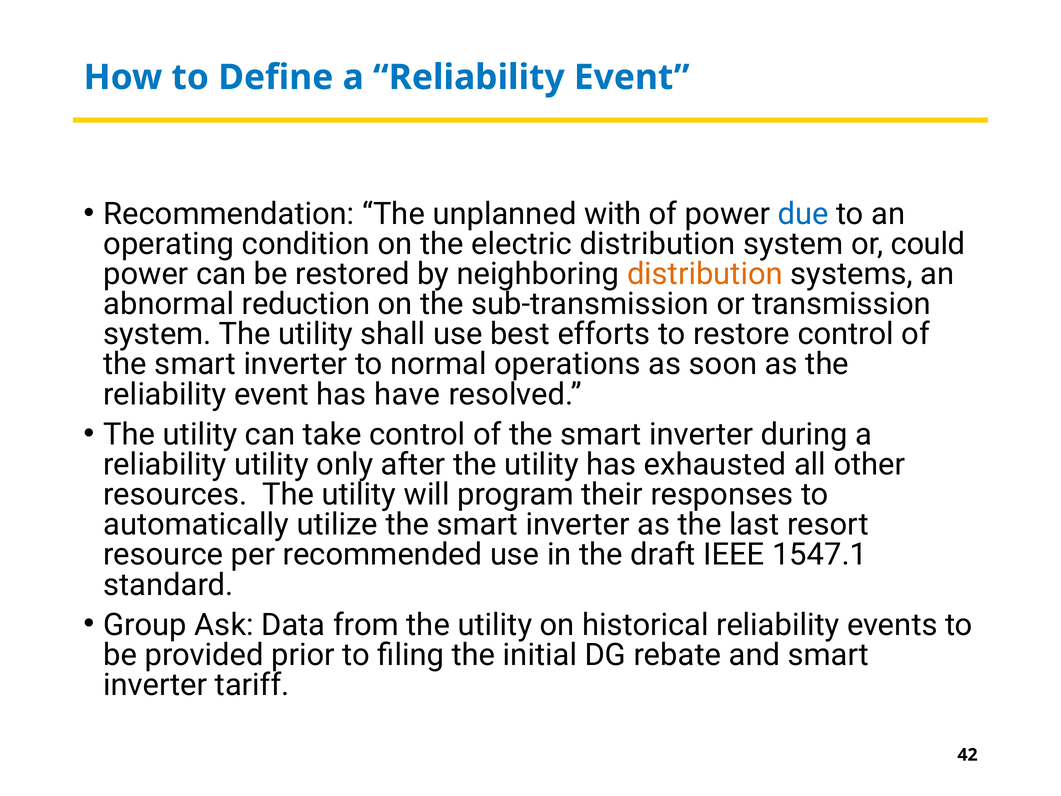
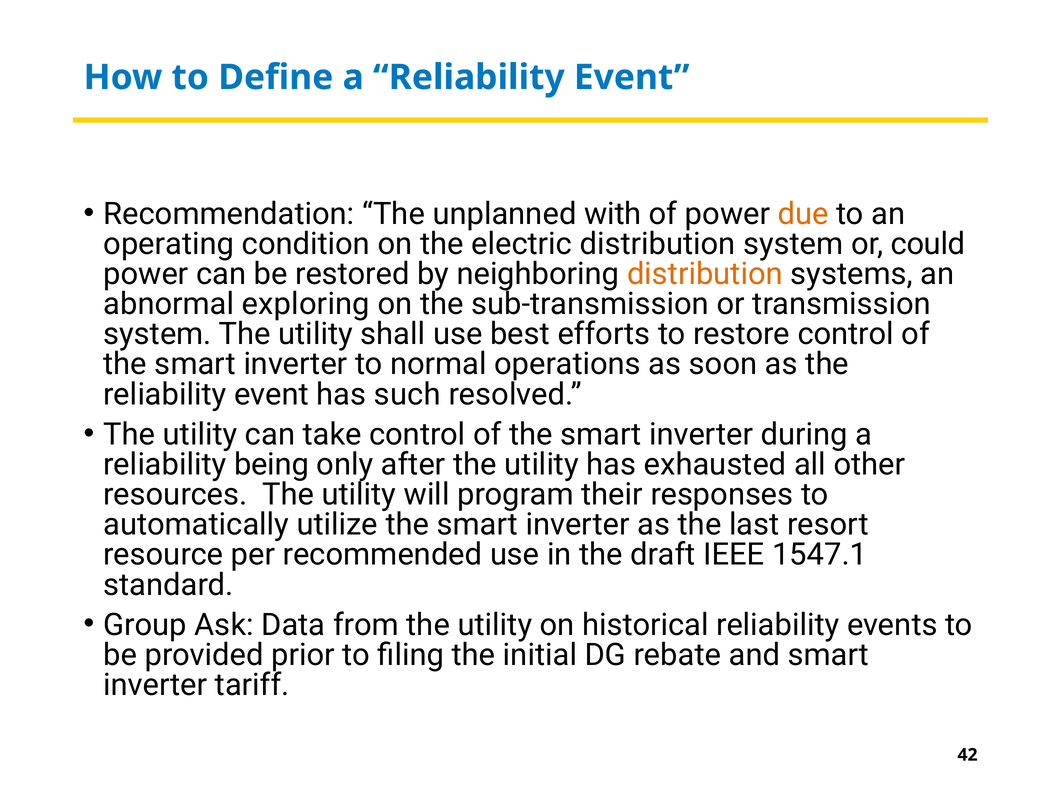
due colour: blue -> orange (803, 214)
reduction: reduction -> exploring (306, 304)
have: have -> such (407, 394)
reliability utility: utility -> being (272, 464)
